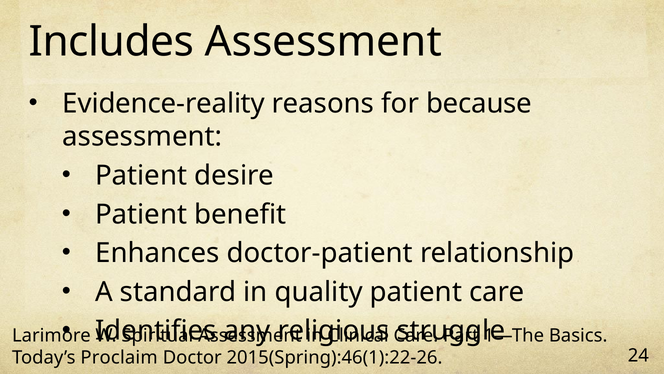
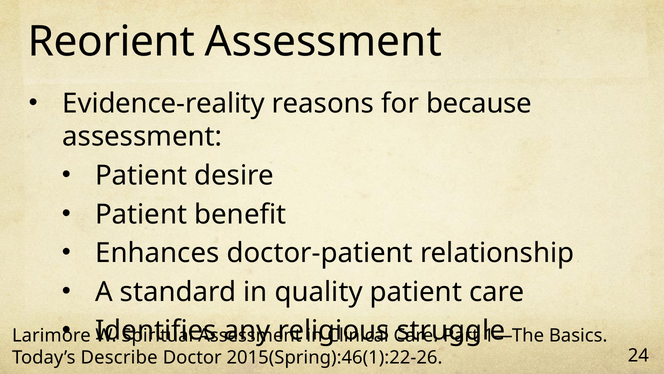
Includes: Includes -> Reorient (111, 42)
Proclaim: Proclaim -> Describe (119, 357)
